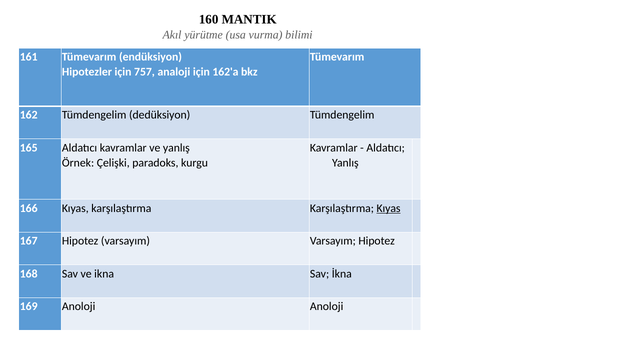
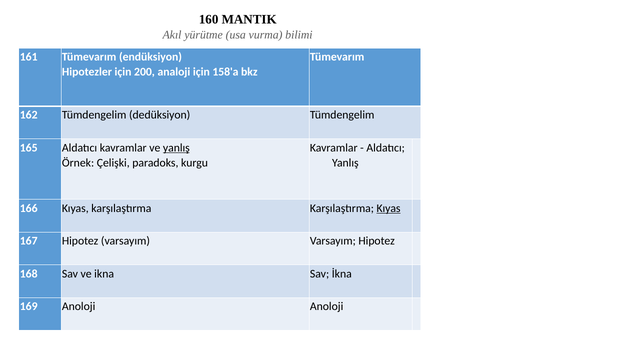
757: 757 -> 200 (144, 72)
162'a: 162'a -> 158'a (225, 72)
yanlış underline: none -> present (176, 148)
